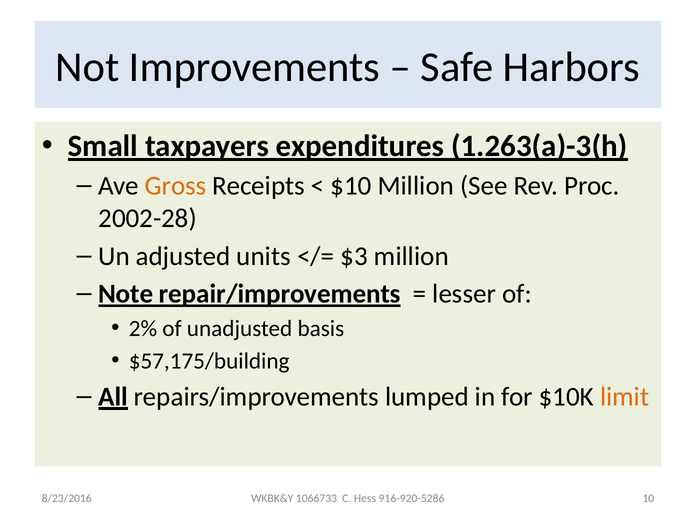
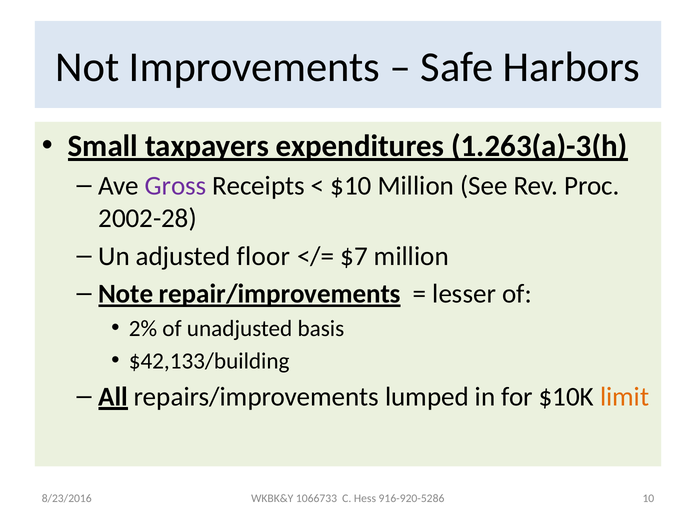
Gross colour: orange -> purple (176, 186)
units: units -> floor (263, 256)
$3: $3 -> $7 (354, 256)
$57,175/building: $57,175/building -> $42,133/building (209, 361)
